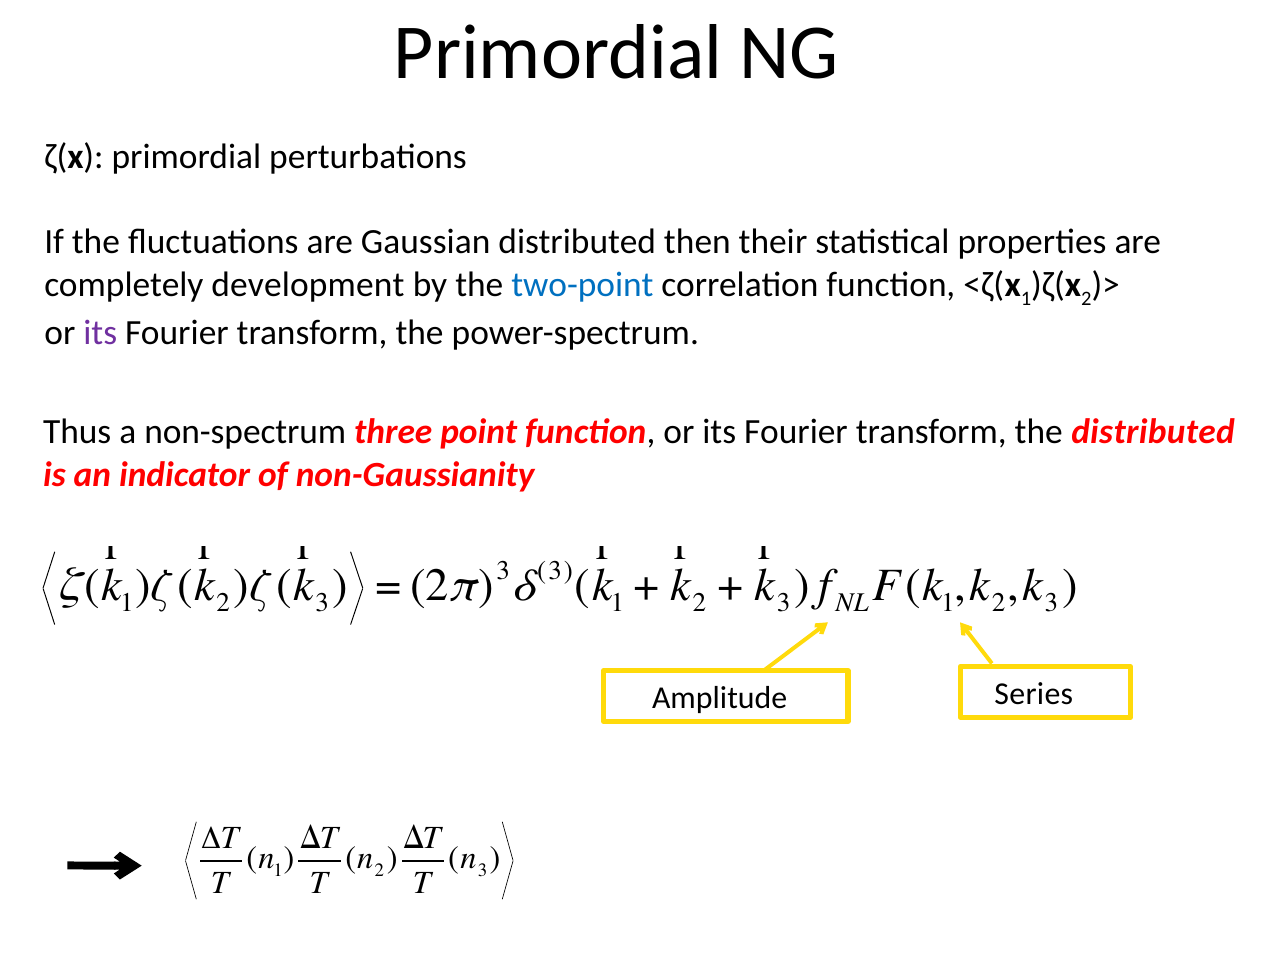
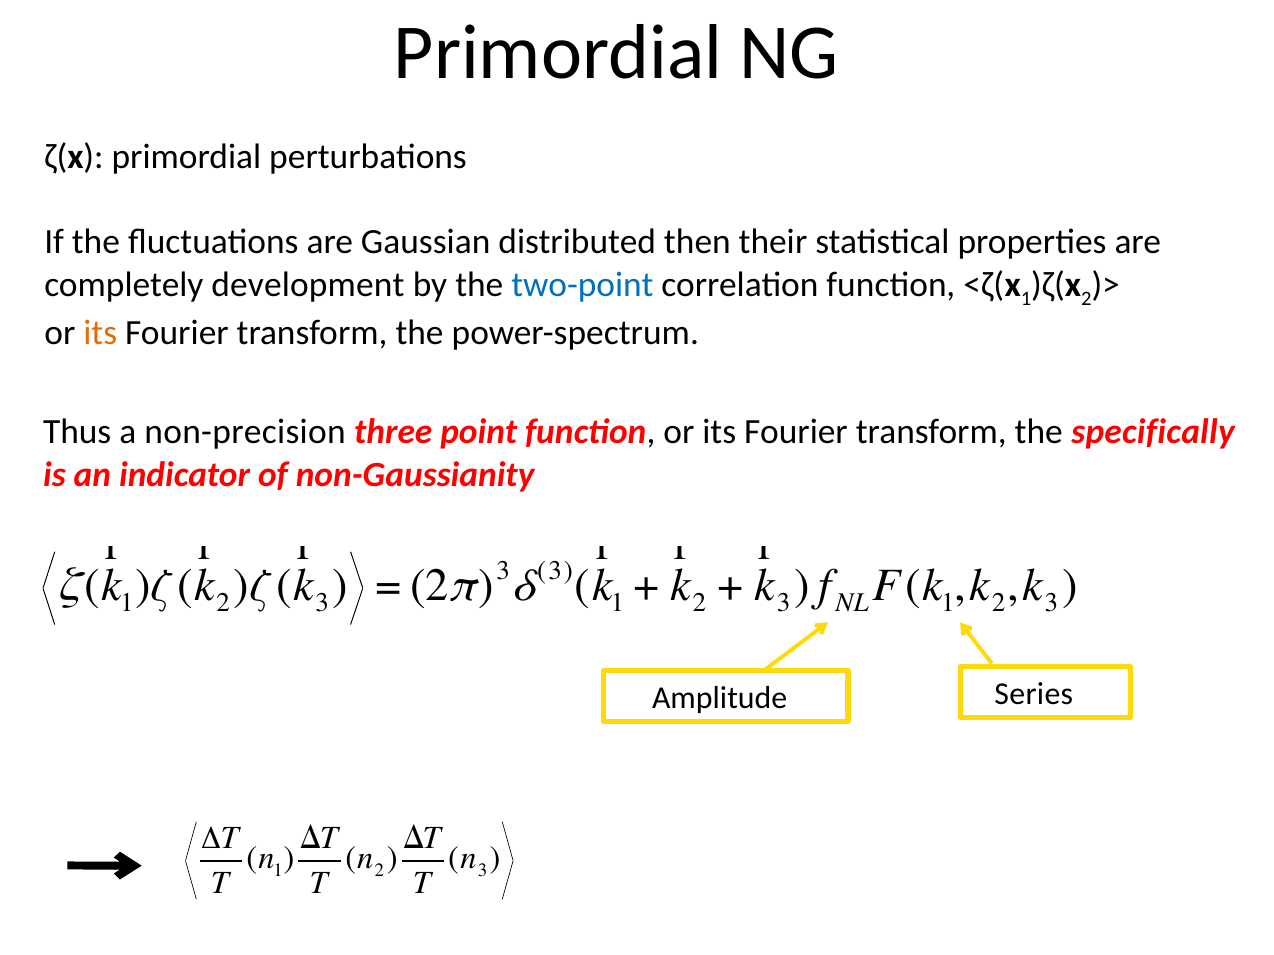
its colour: purple -> orange (100, 333)
non-spectrum: non-spectrum -> non-precision (245, 433)
the distributed: distributed -> specifically (1153, 433)
